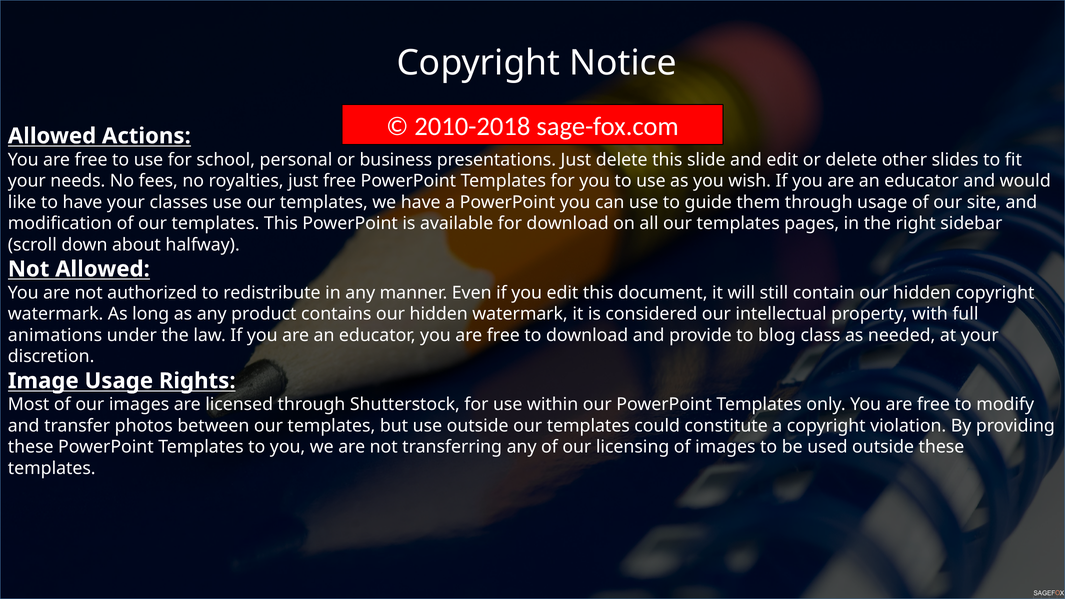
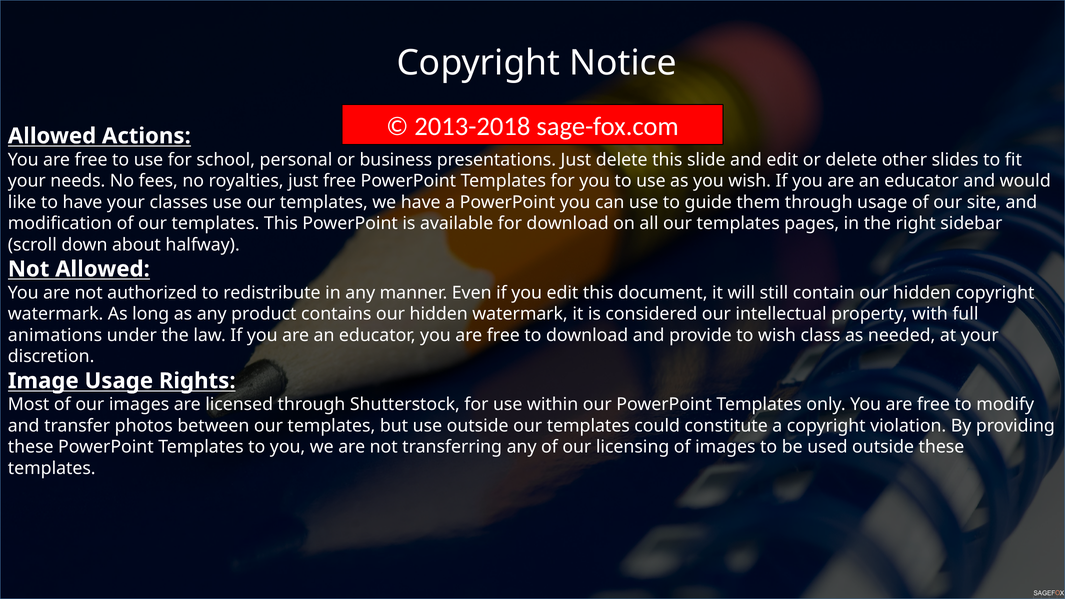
2010-2018: 2010-2018 -> 2013-2018 (472, 126)
to blog: blog -> wish (777, 335)
